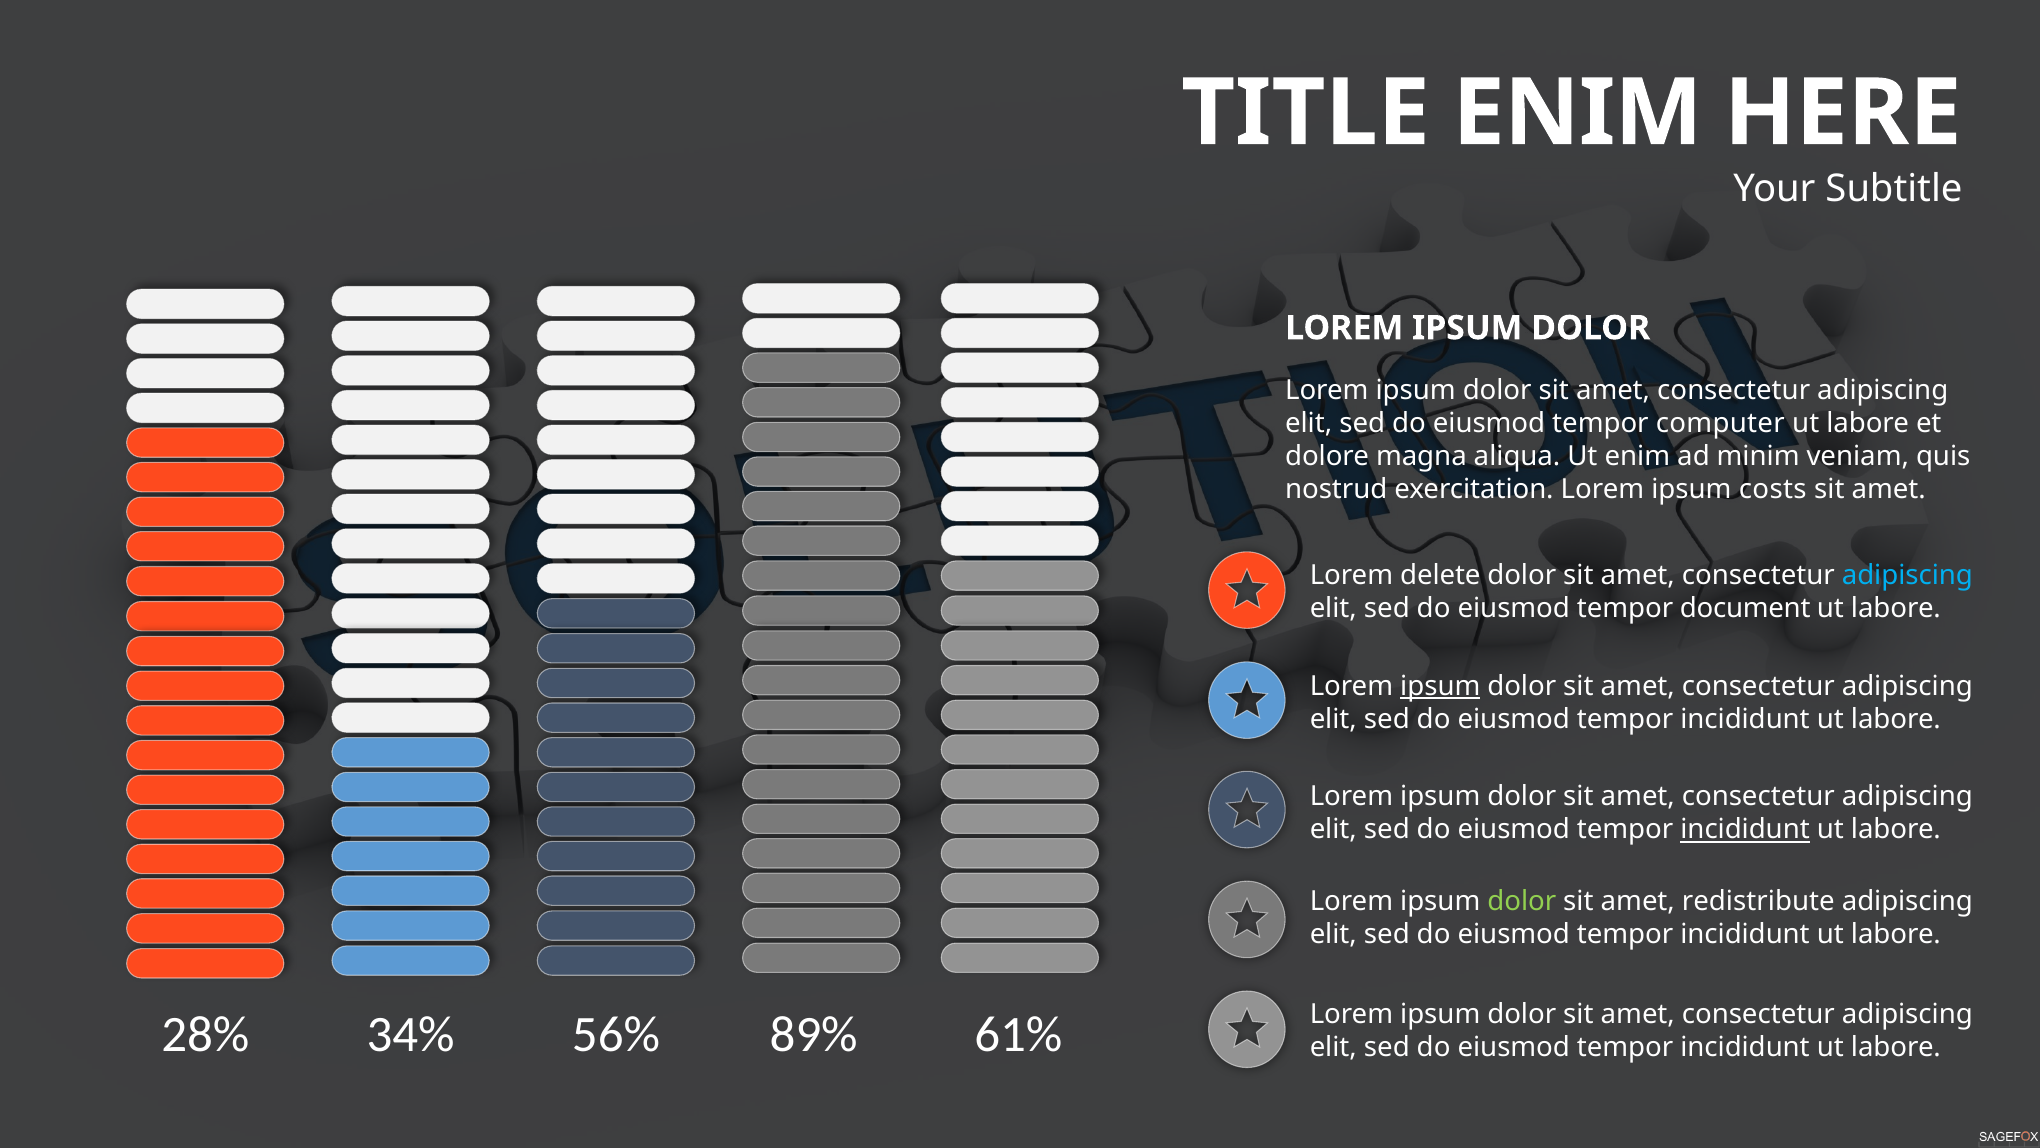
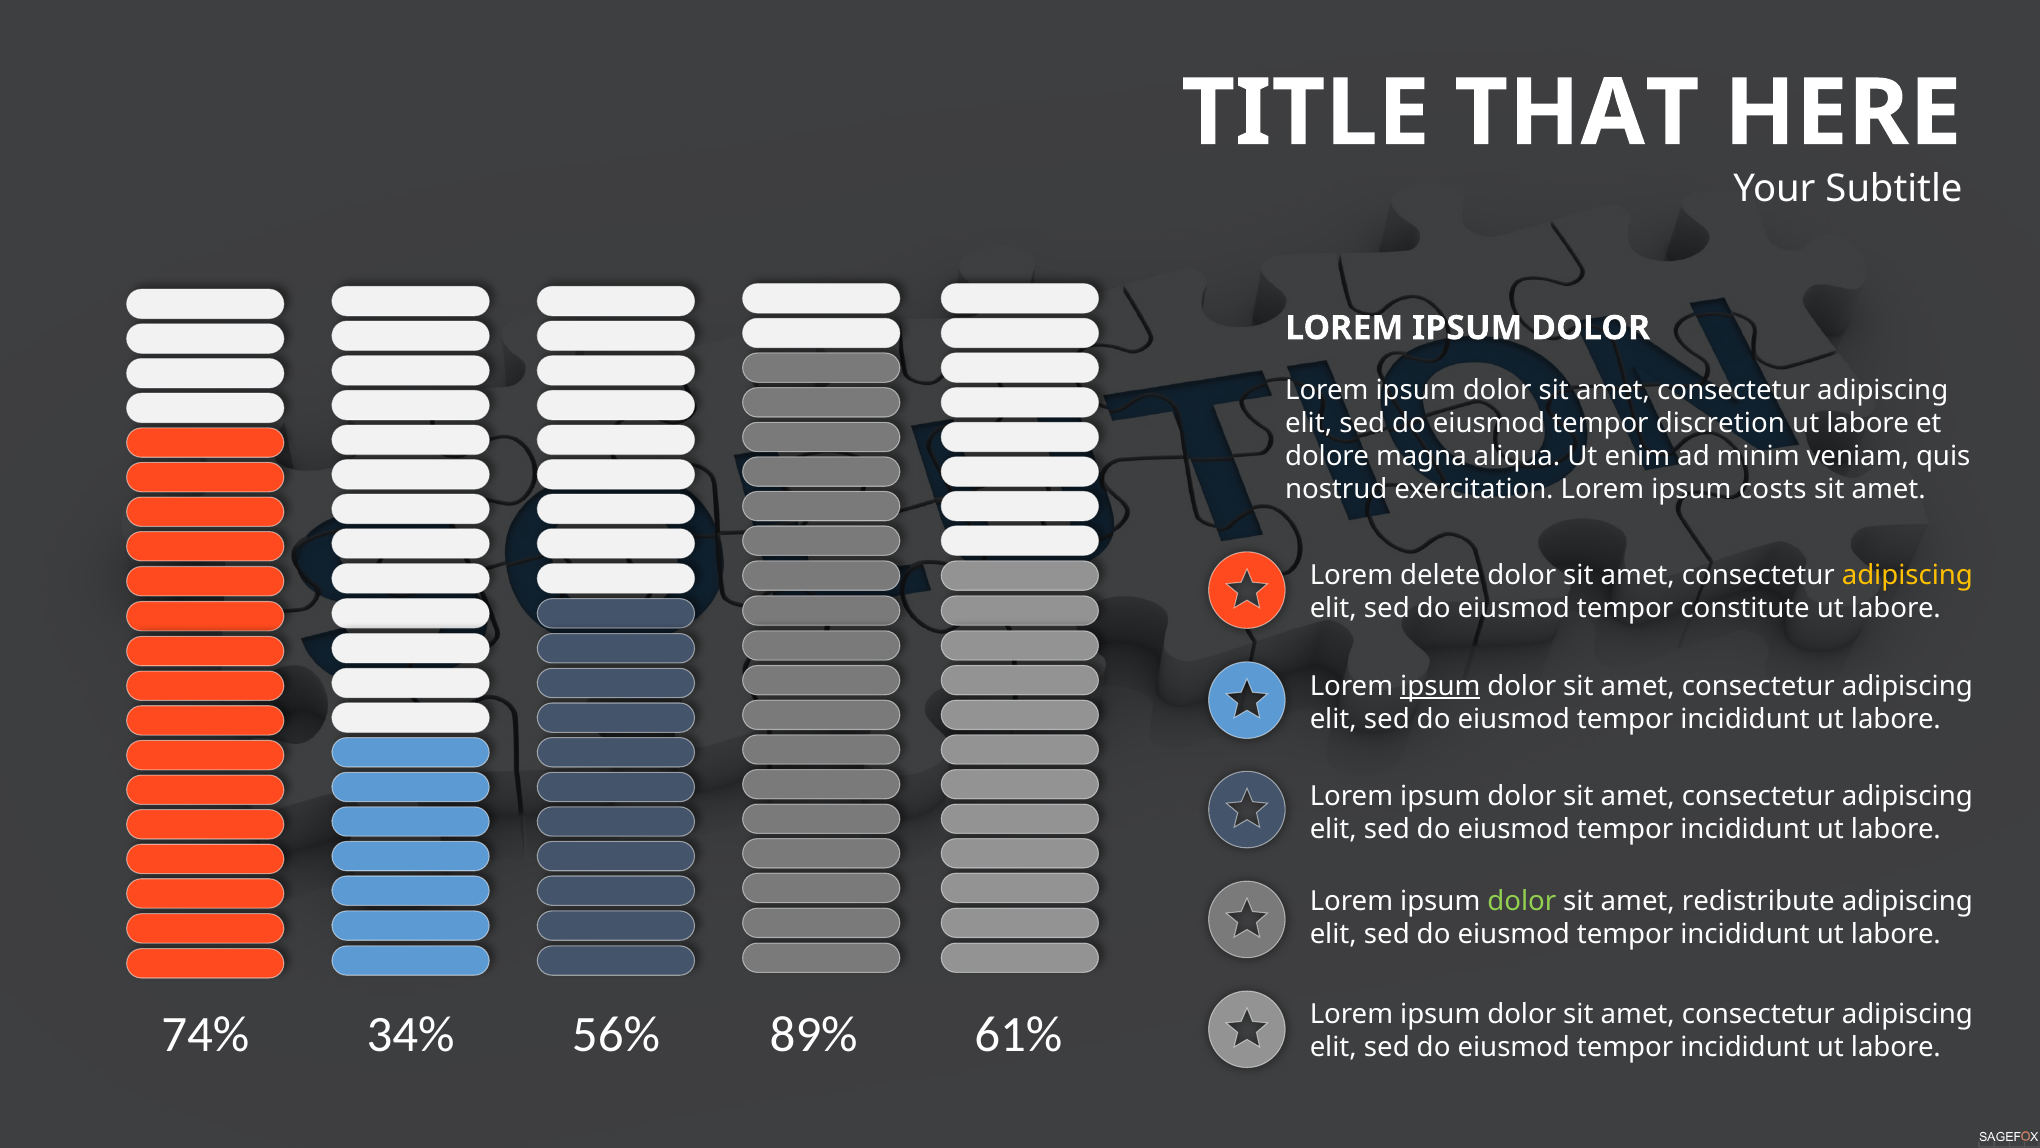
TITLE ENIM: ENIM -> THAT (1577, 113)
computer: computer -> discretion (1720, 423)
adipiscing colour: light blue -> yellow (1907, 575)
document: document -> constitute (1745, 608)
incididunt underline: present -> none (1745, 829)
28%: 28% -> 74% (205, 1034)
